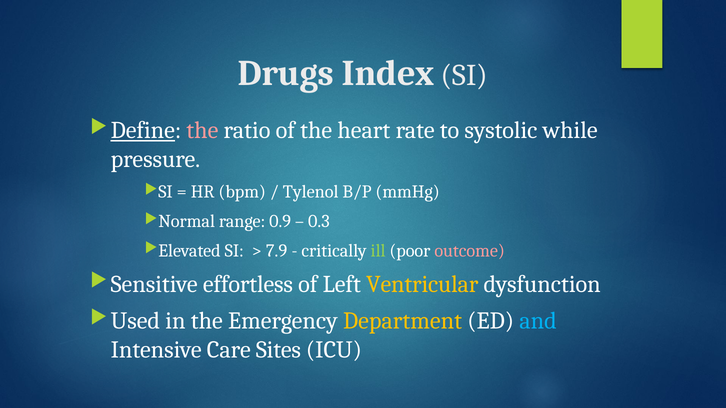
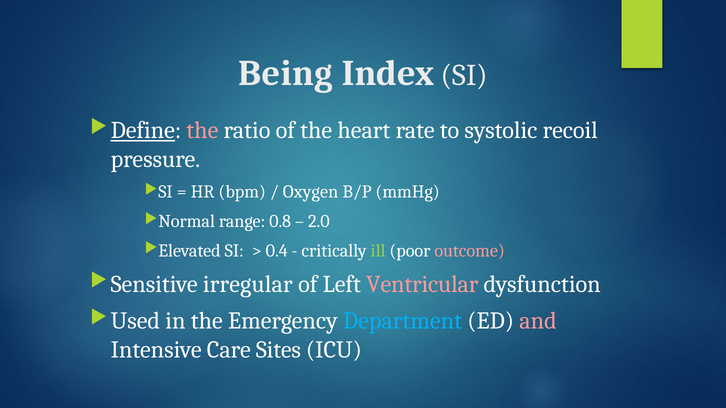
Drugs: Drugs -> Being (286, 73)
while: while -> recoil (570, 131)
Tylenol: Tylenol -> Oxygen (311, 192)
0.9: 0.9 -> 0.8 (280, 222)
0.3: 0.3 -> 2.0 (319, 222)
7.9: 7.9 -> 0.4 (277, 251)
effortless: effortless -> irregular (248, 284)
Ventricular colour: yellow -> pink (422, 284)
Department colour: yellow -> light blue (403, 321)
and colour: light blue -> pink (538, 321)
